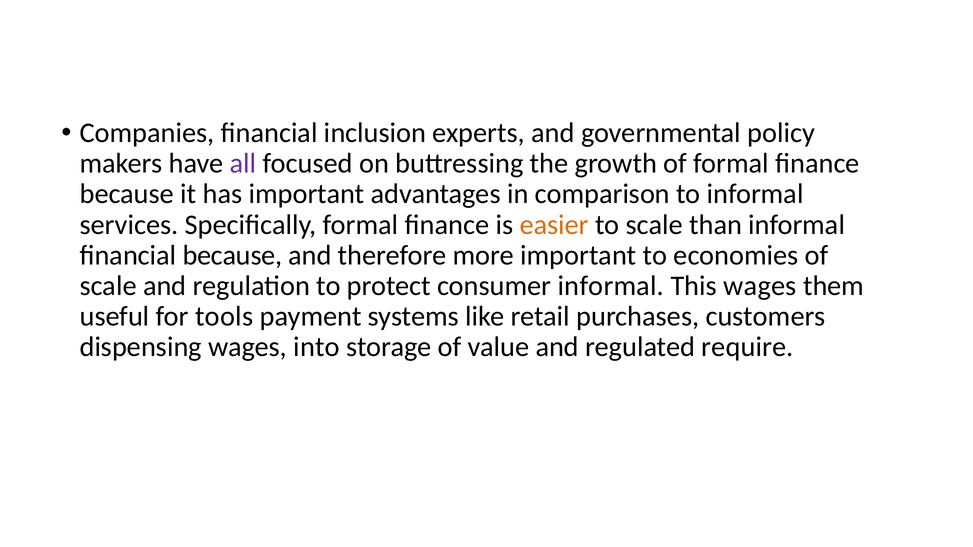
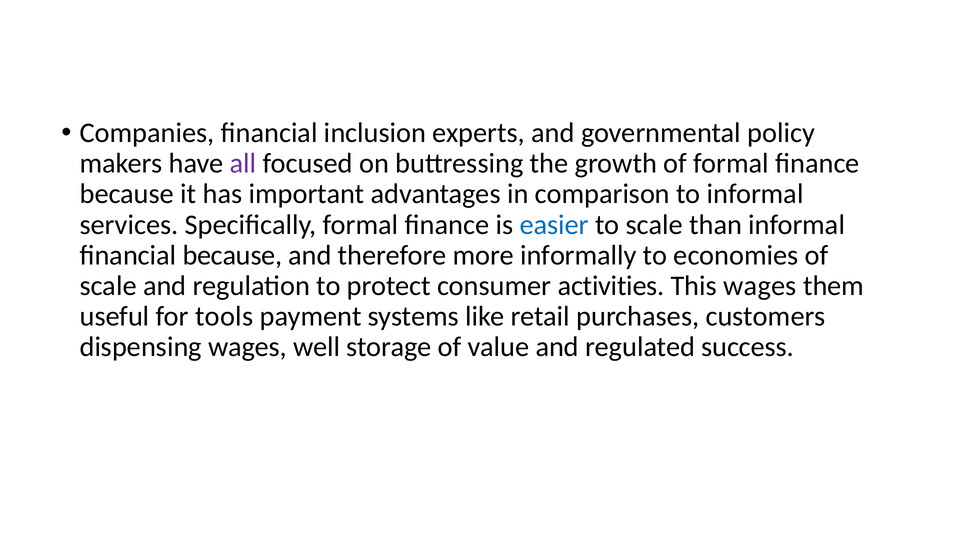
easier colour: orange -> blue (554, 225)
more important: important -> informally (578, 255)
consumer informal: informal -> activities (611, 286)
into: into -> well (317, 347)
require: require -> success (748, 347)
